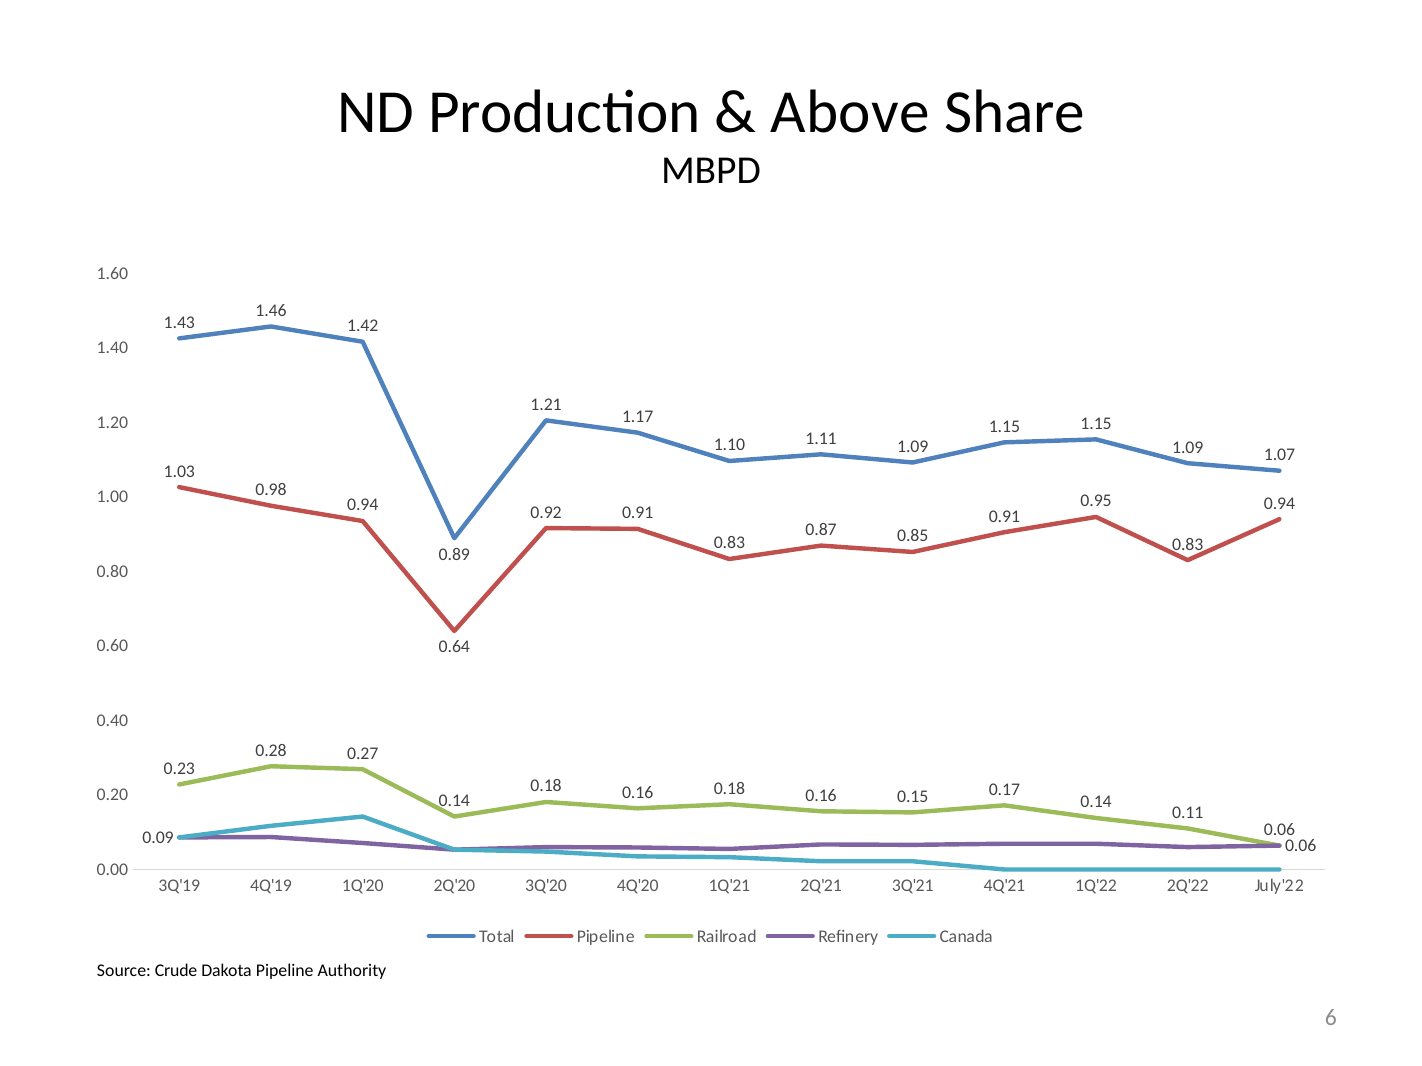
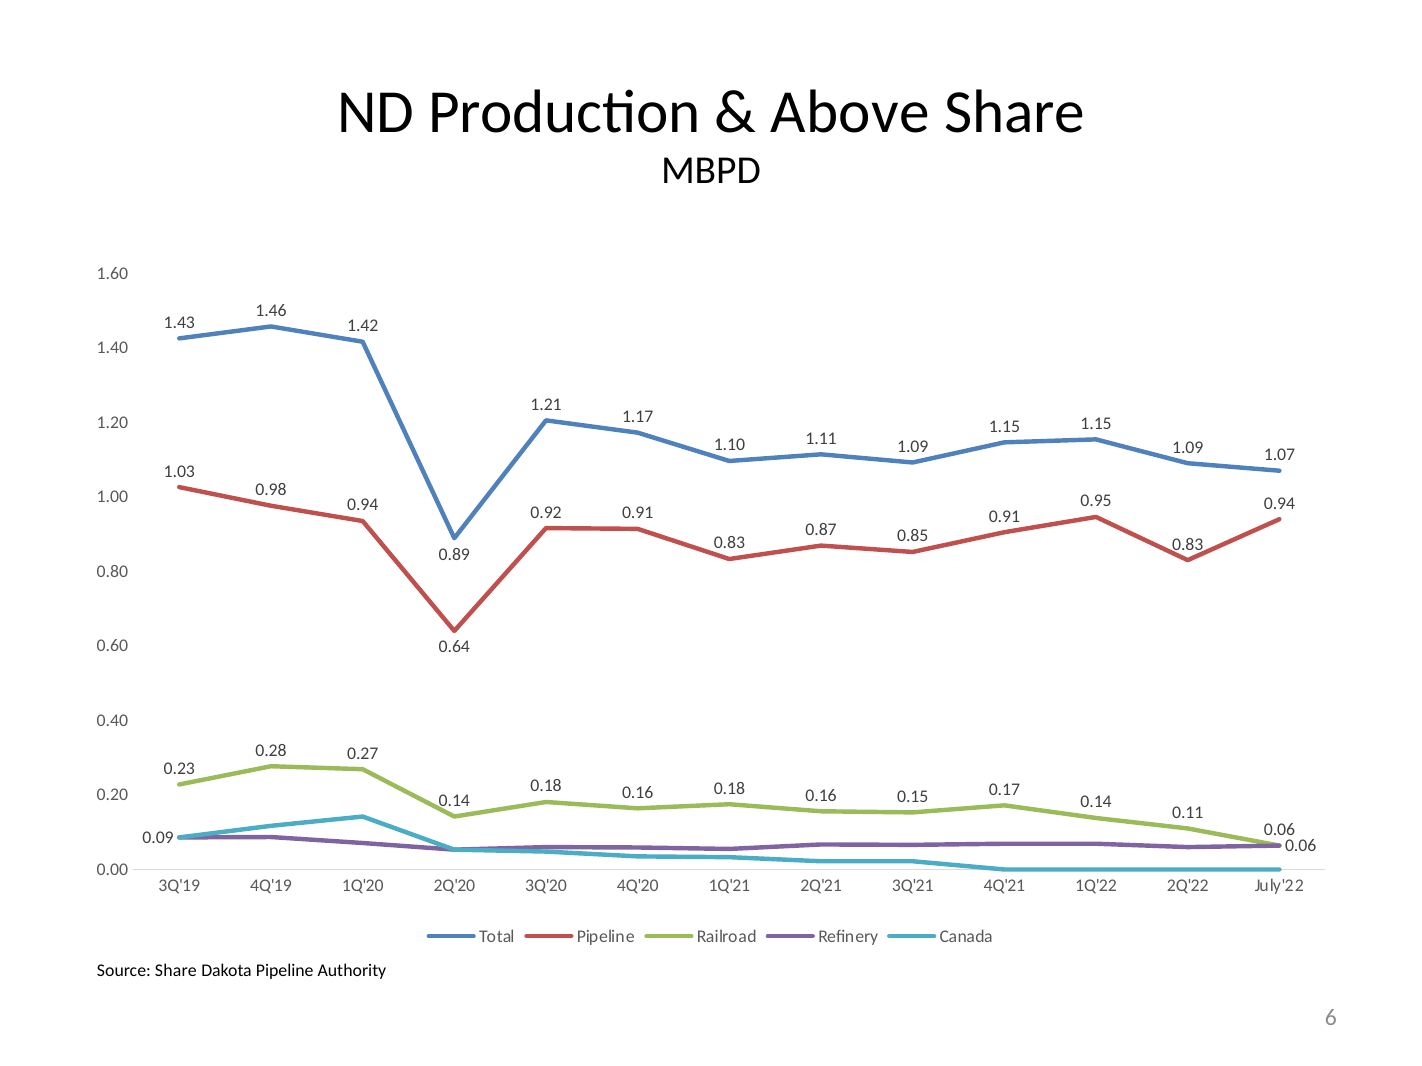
Source Crude: Crude -> Share (176, 972)
